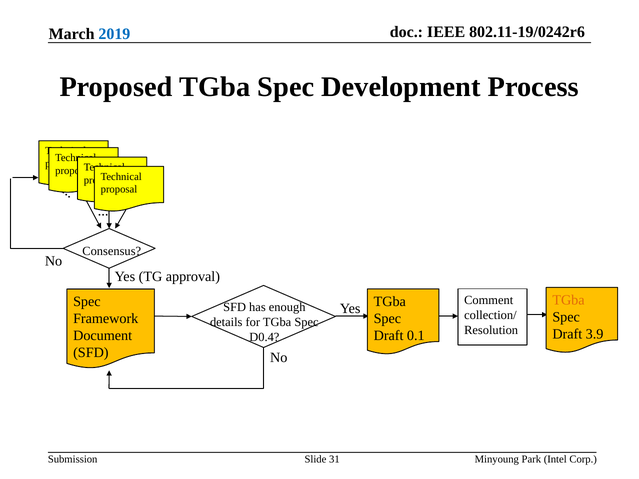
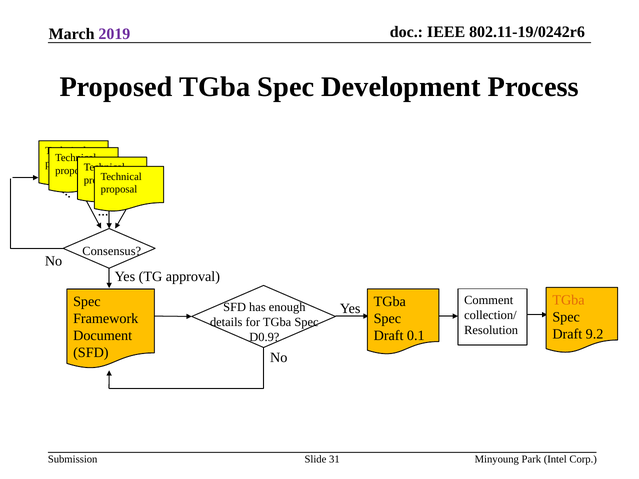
2019 colour: blue -> purple (114, 34)
3.9: 3.9 -> 9.2 (595, 334)
D0.4: D0.4 -> D0.9 (264, 337)
